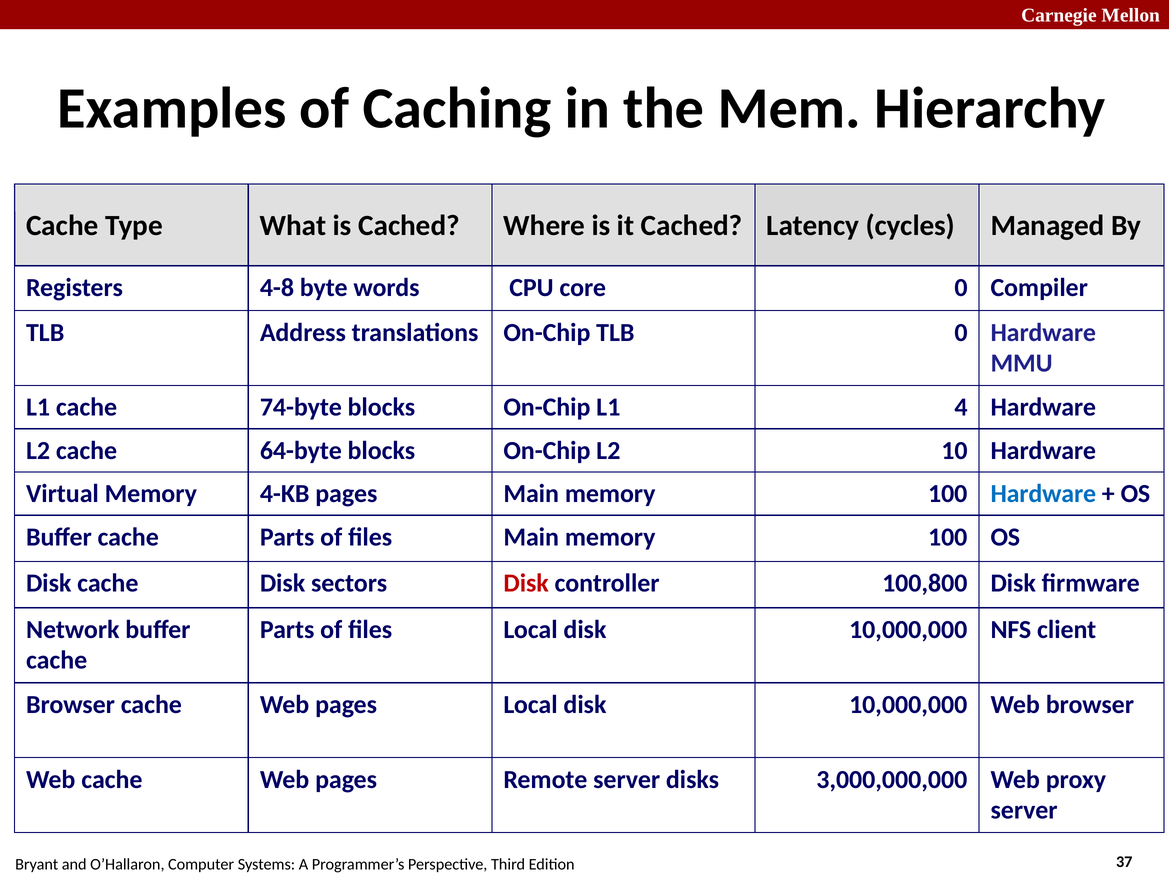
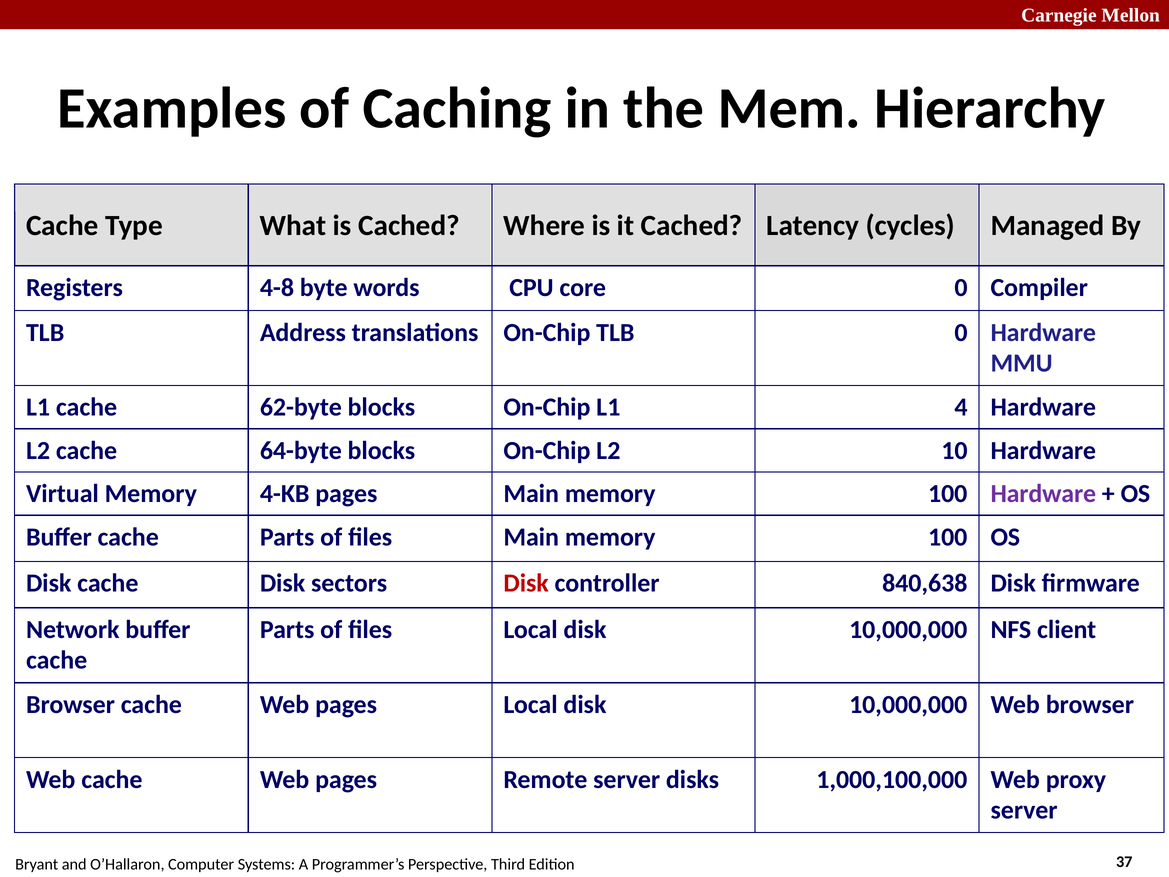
74-byte: 74-byte -> 62-byte (301, 407)
Hardware colour: blue -> purple (1043, 494)
100,800: 100,800 -> 840,638 (925, 583)
3,000,000,000: 3,000,000,000 -> 1,000,100,000 (892, 779)
